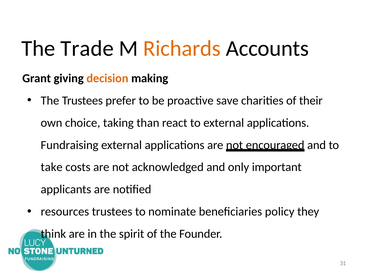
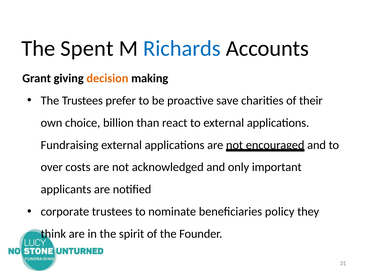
Trade: Trade -> Spent (87, 49)
Richards colour: orange -> blue (182, 49)
taking: taking -> billion (118, 123)
take: take -> over (52, 167)
resources: resources -> corporate (65, 212)
